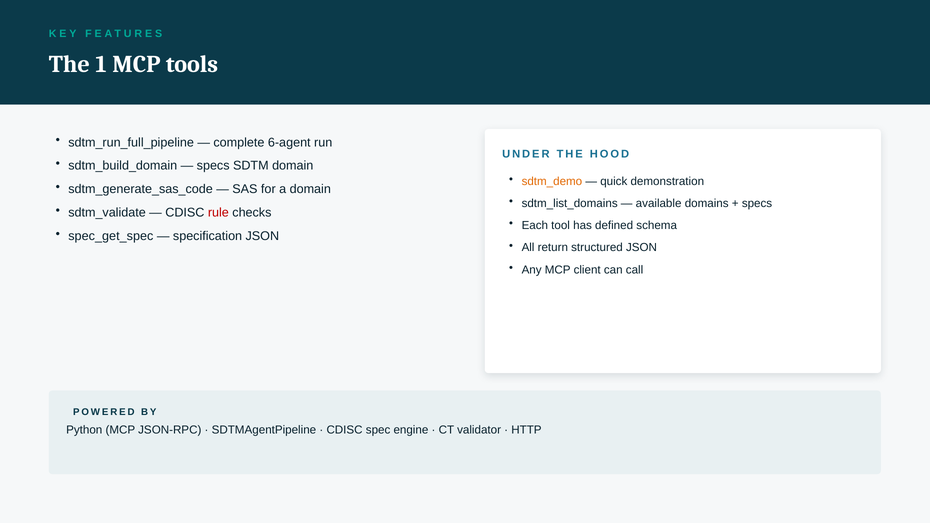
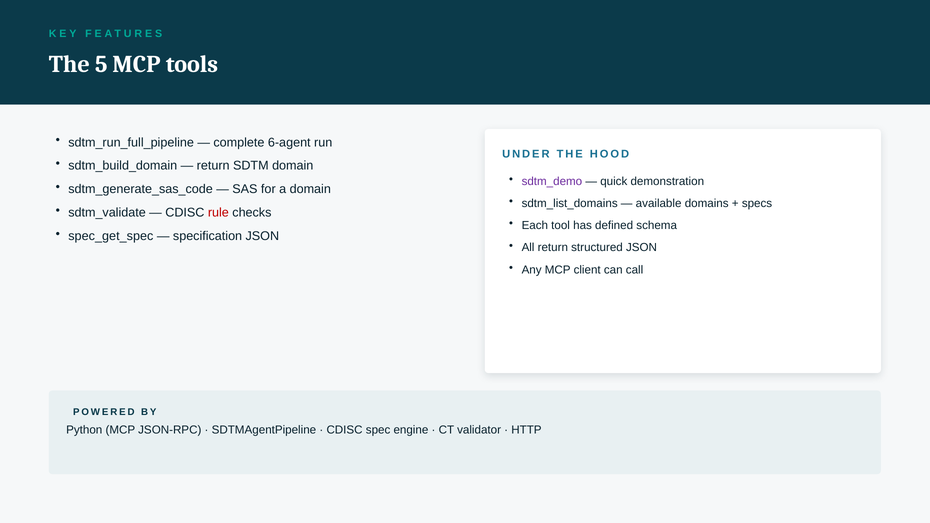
1: 1 -> 5 (101, 64)
specs: specs -> return (213, 166)
sdtm_demo colour: orange -> purple (552, 181)
